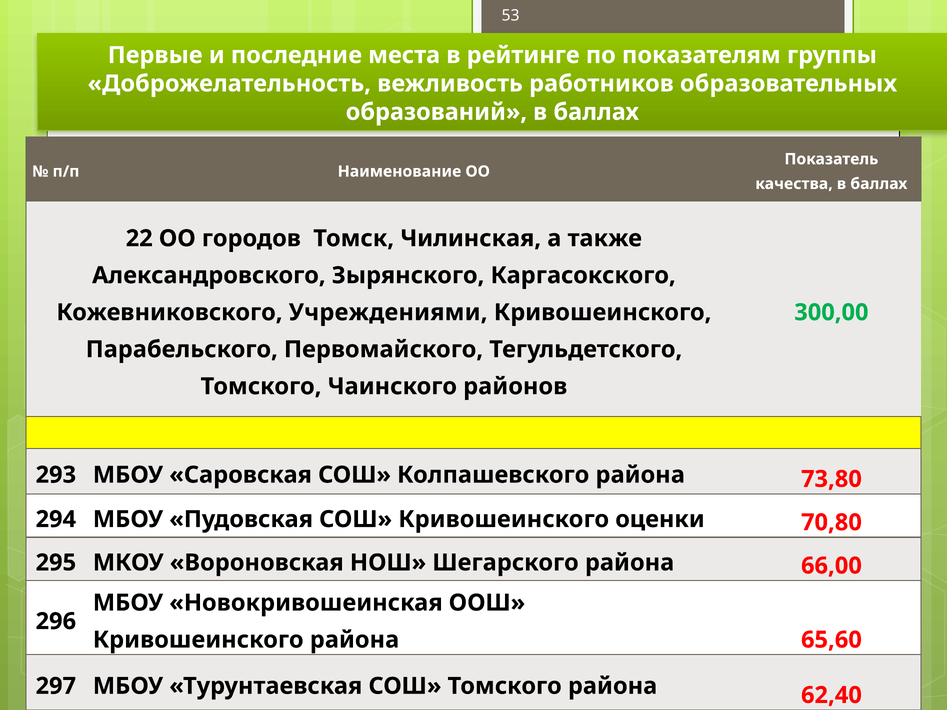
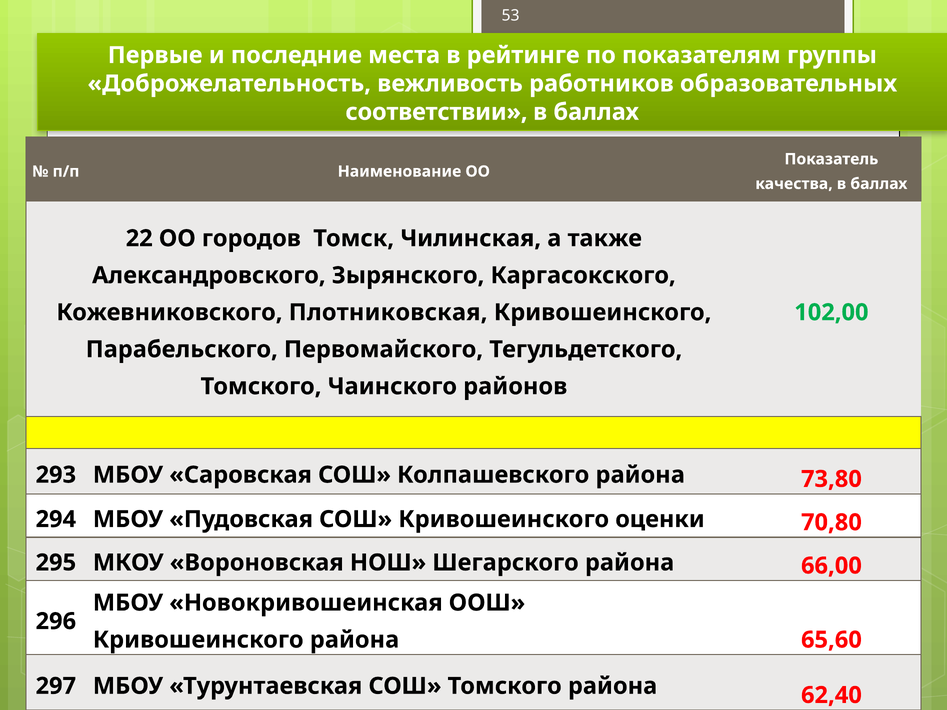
образований: образований -> соответствии (436, 112)
Учреждениями: Учреждениями -> Плотниковская (388, 313)
300,00: 300,00 -> 102,00 (831, 313)
